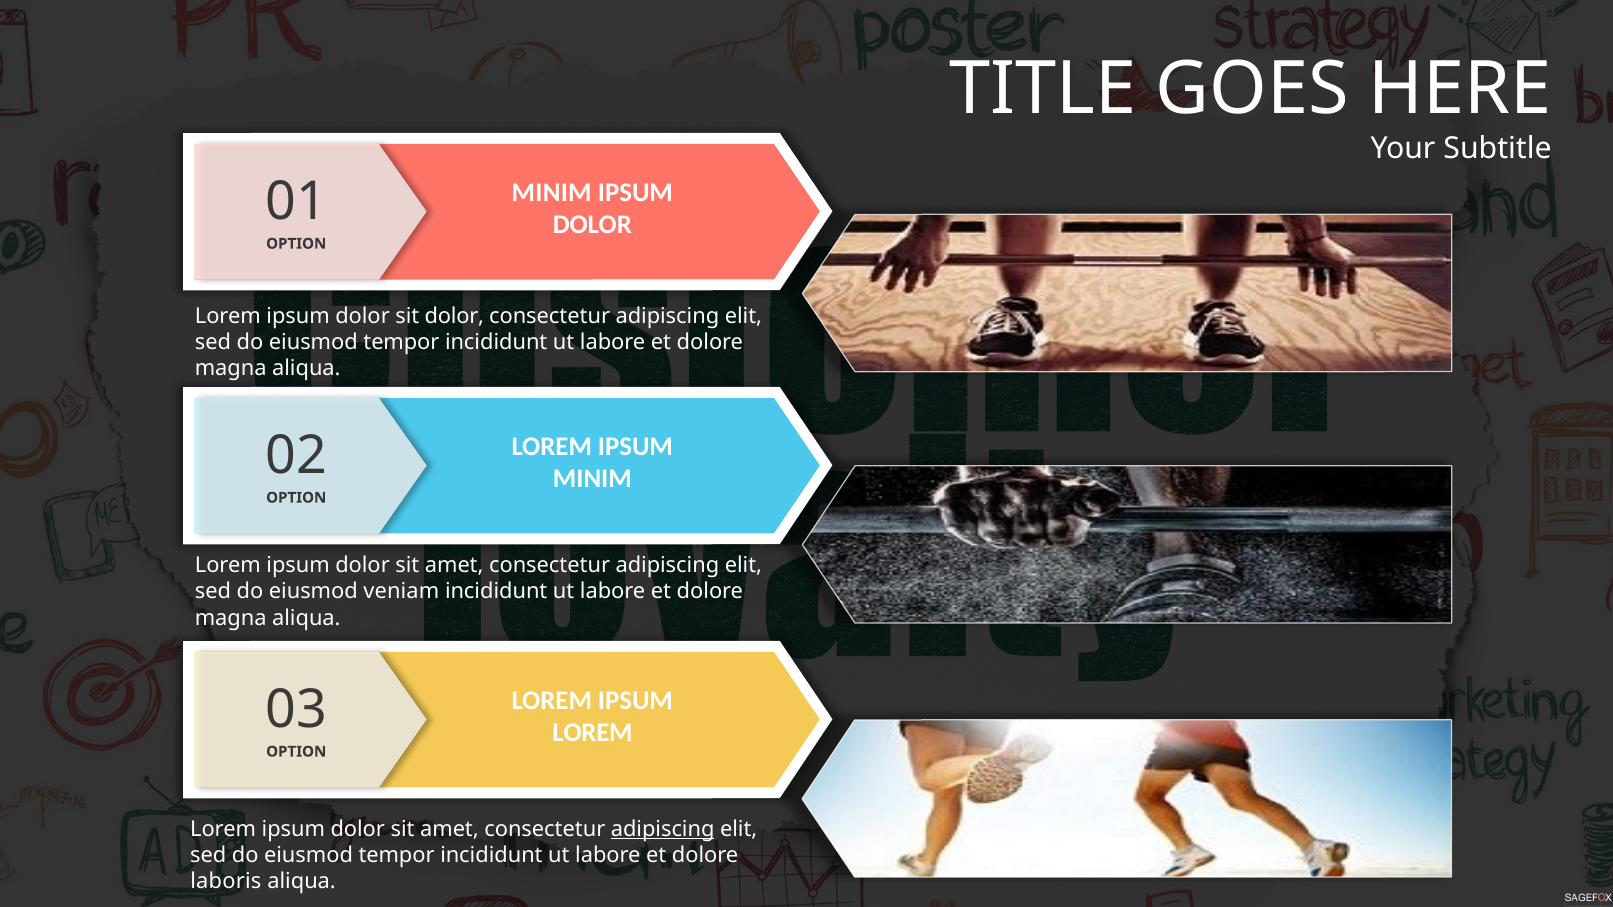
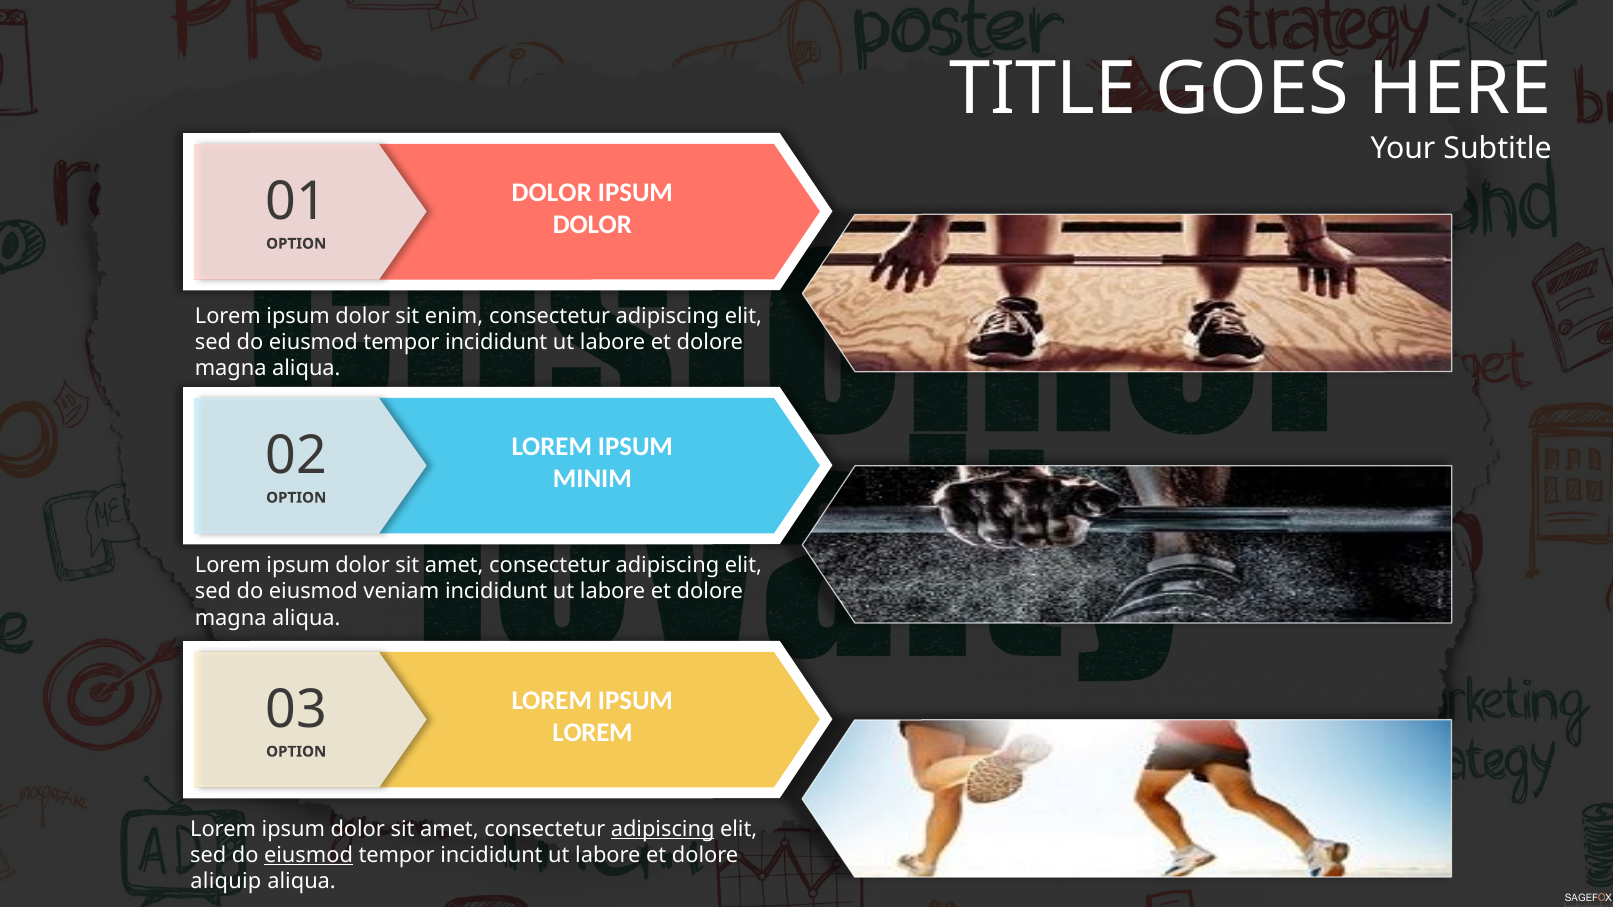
MINIM: MINIM -> DOLOR (552, 193)
sit dolor: dolor -> enim (454, 316)
eiusmod underline: none -> present (309, 856)
laboris: laboris -> aliquip (226, 882)
